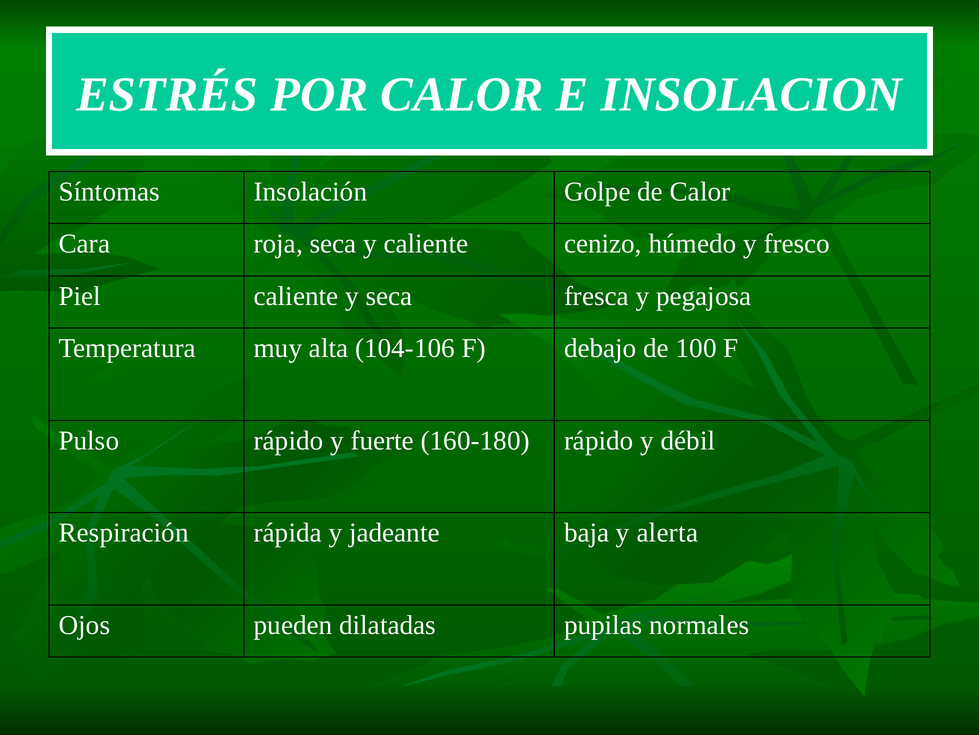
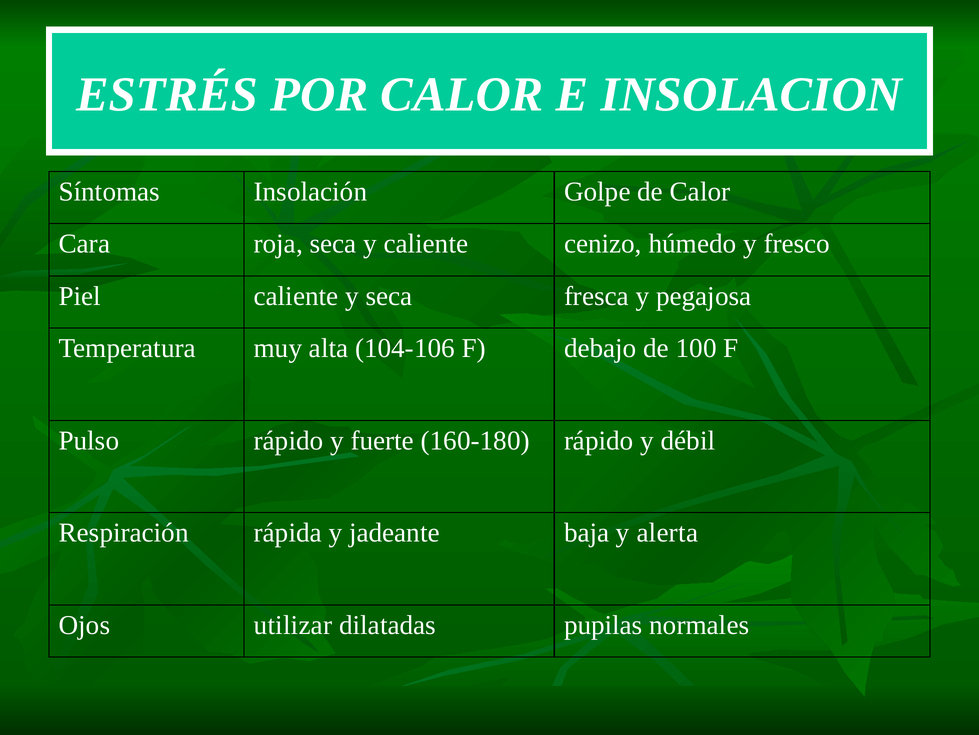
pueden: pueden -> utilizar (293, 625)
